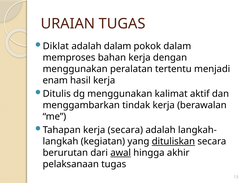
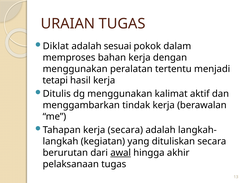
adalah dalam: dalam -> sesuai (118, 46)
enam: enam -> tetapi (55, 80)
dituliskan underline: present -> none (173, 141)
